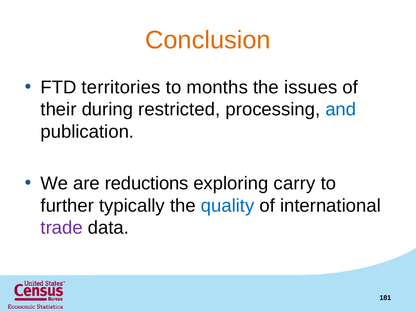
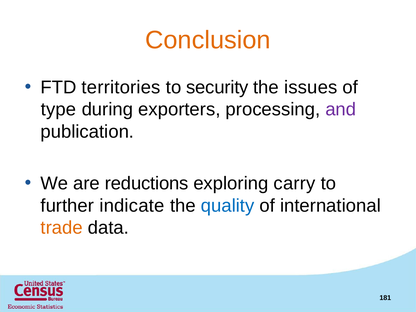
months: months -> security (217, 87)
their: their -> type (58, 109)
restricted: restricted -> exporters (179, 109)
and colour: blue -> purple (341, 109)
typically: typically -> indicate (132, 206)
trade colour: purple -> orange (62, 228)
